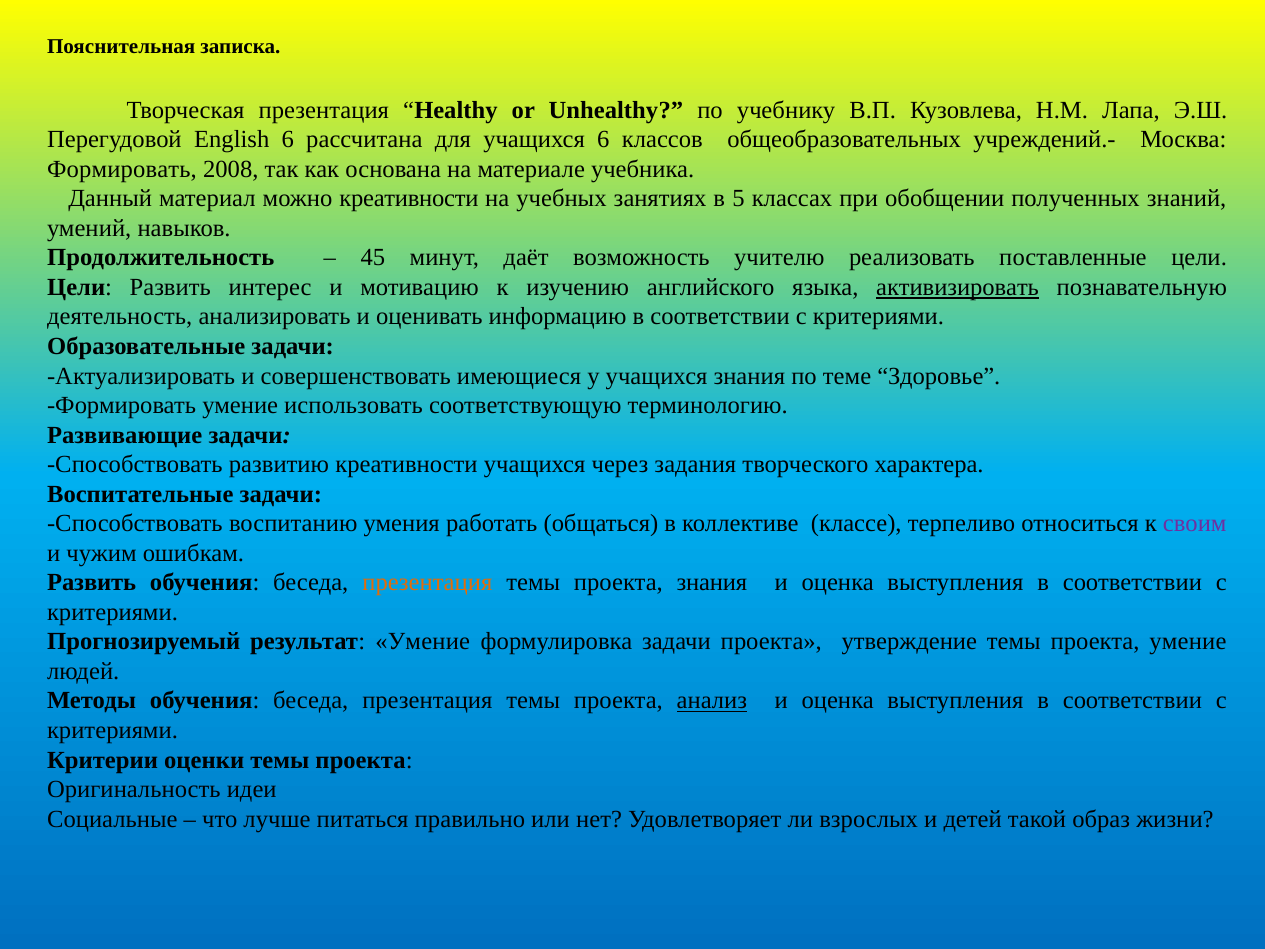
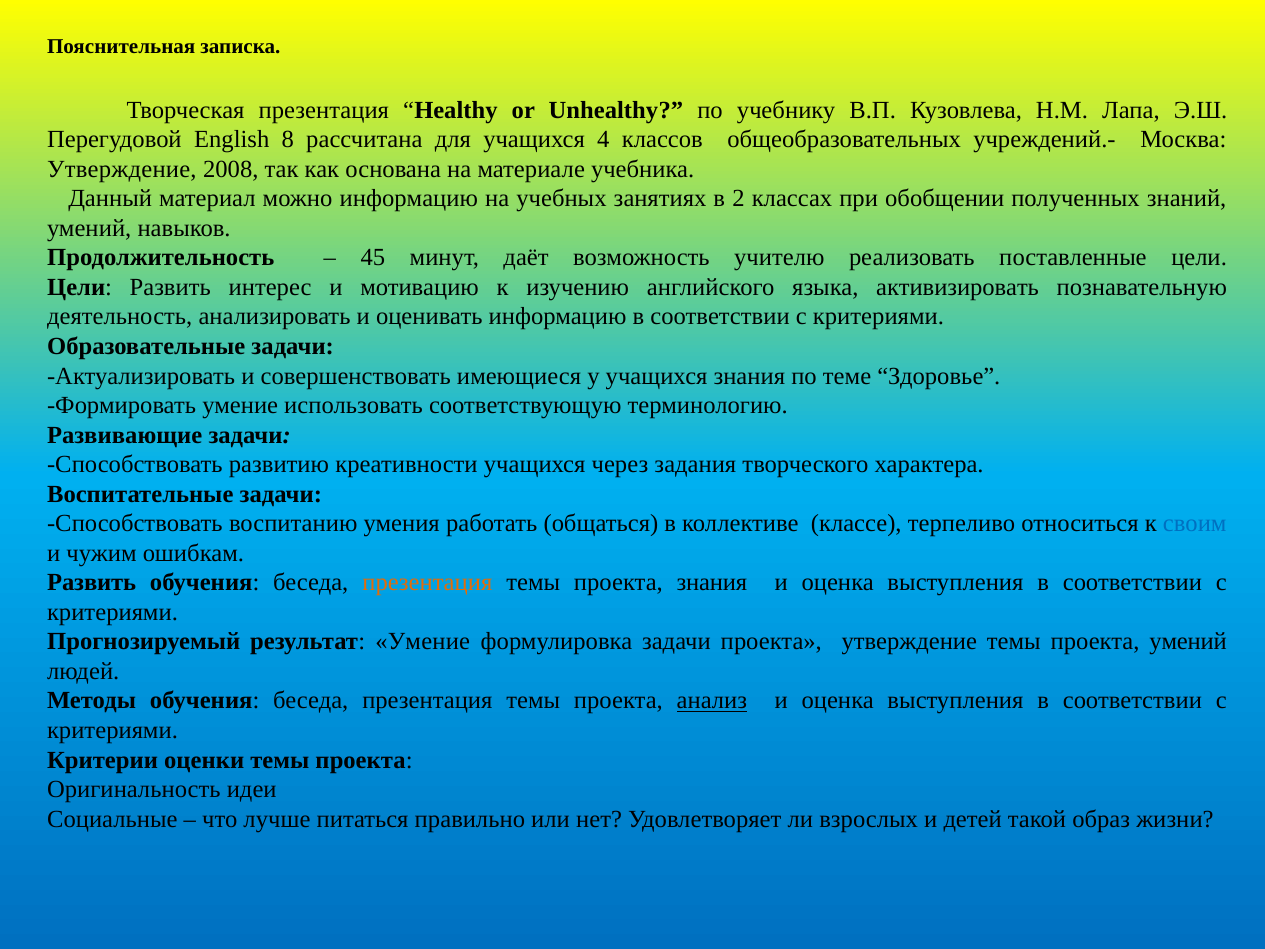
English 6: 6 -> 8 (288, 140)
учащихся 6: 6 -> 4 (603, 140)
Формировать: Формировать -> Утверждение (122, 169)
можно креативности: креативности -> информацию (409, 199)
5: 5 -> 2 (738, 199)
активизировать underline: present -> none (958, 287)
своим colour: purple -> blue (1195, 523)
проекта умение: умение -> умений (1188, 642)
